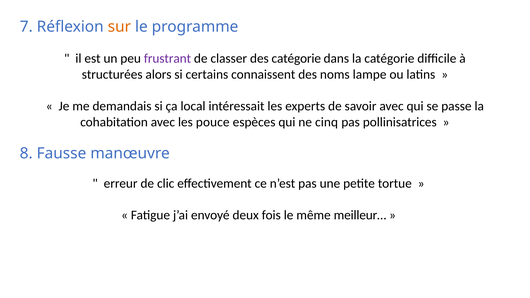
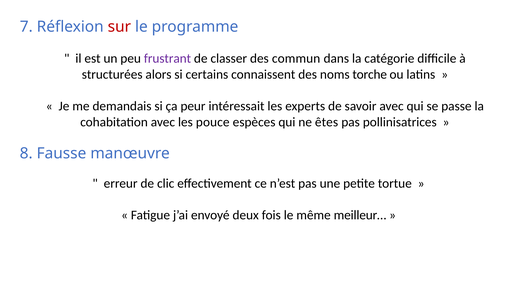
sur colour: orange -> red (119, 27)
des catégorie: catégorie -> commun (296, 58)
lampe: lampe -> torche (370, 74)
local: local -> peur (193, 106)
cinq: cinq -> êtes (327, 122)
